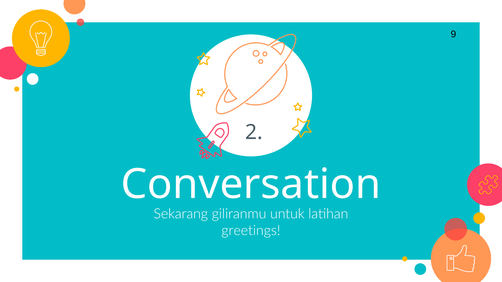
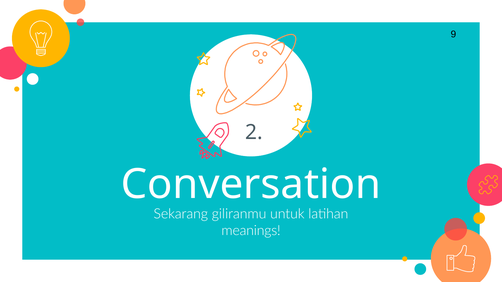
greetings: greetings -> meanings (251, 231)
